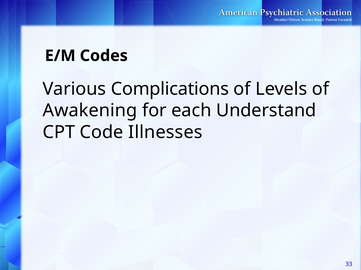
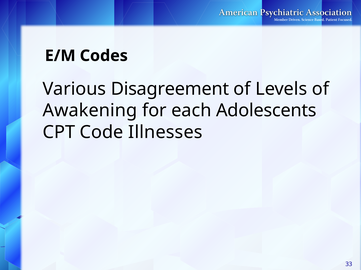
Complications: Complications -> Disagreement (170, 89)
Understand: Understand -> Adolescents (266, 111)
